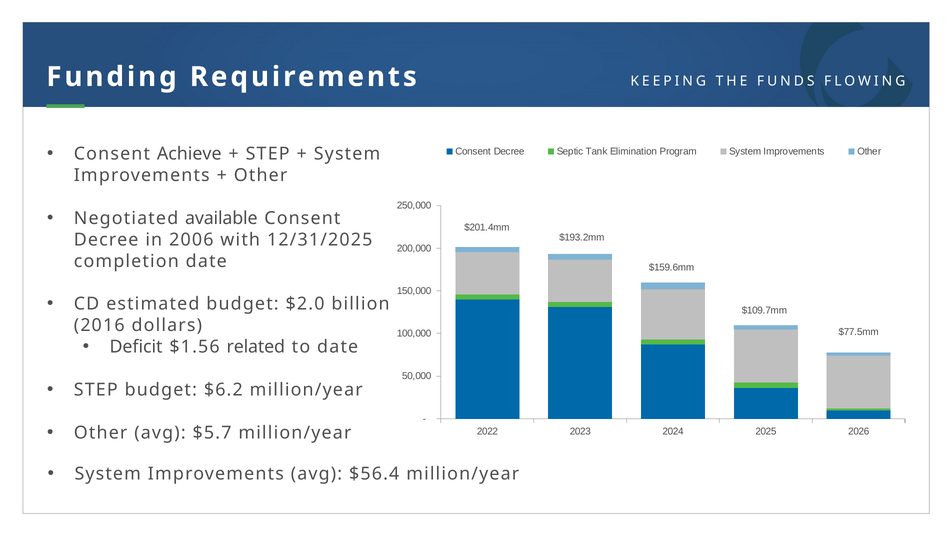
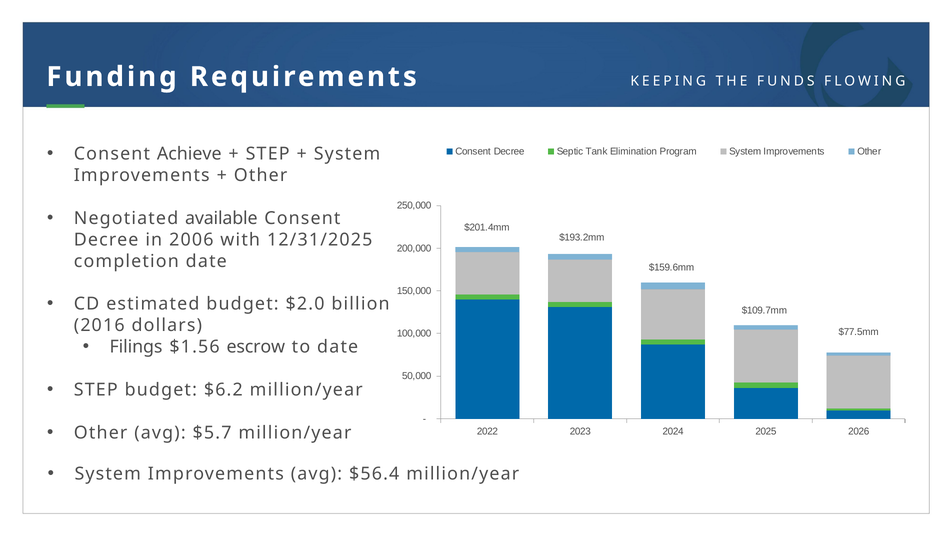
Deficit: Deficit -> Filings (136, 347)
related: related -> escrow (256, 347)
